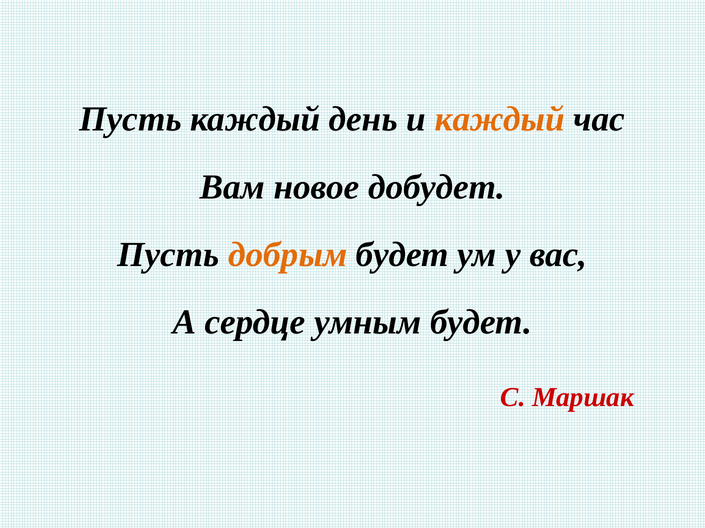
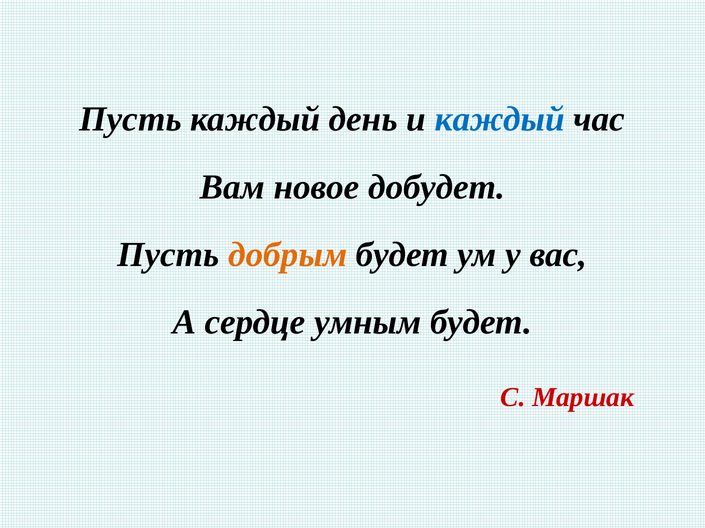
каждый colour: orange -> blue (500, 119)
